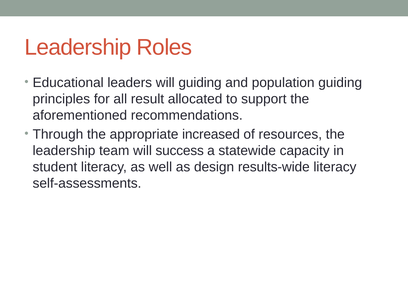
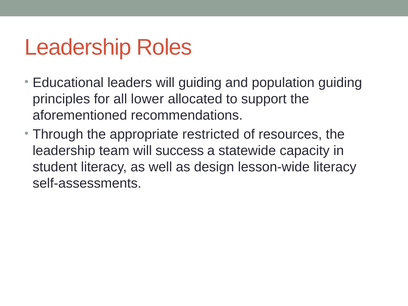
result: result -> lower (147, 99)
increased: increased -> restricted (211, 134)
results-wide: results-wide -> lesson-wide (274, 167)
